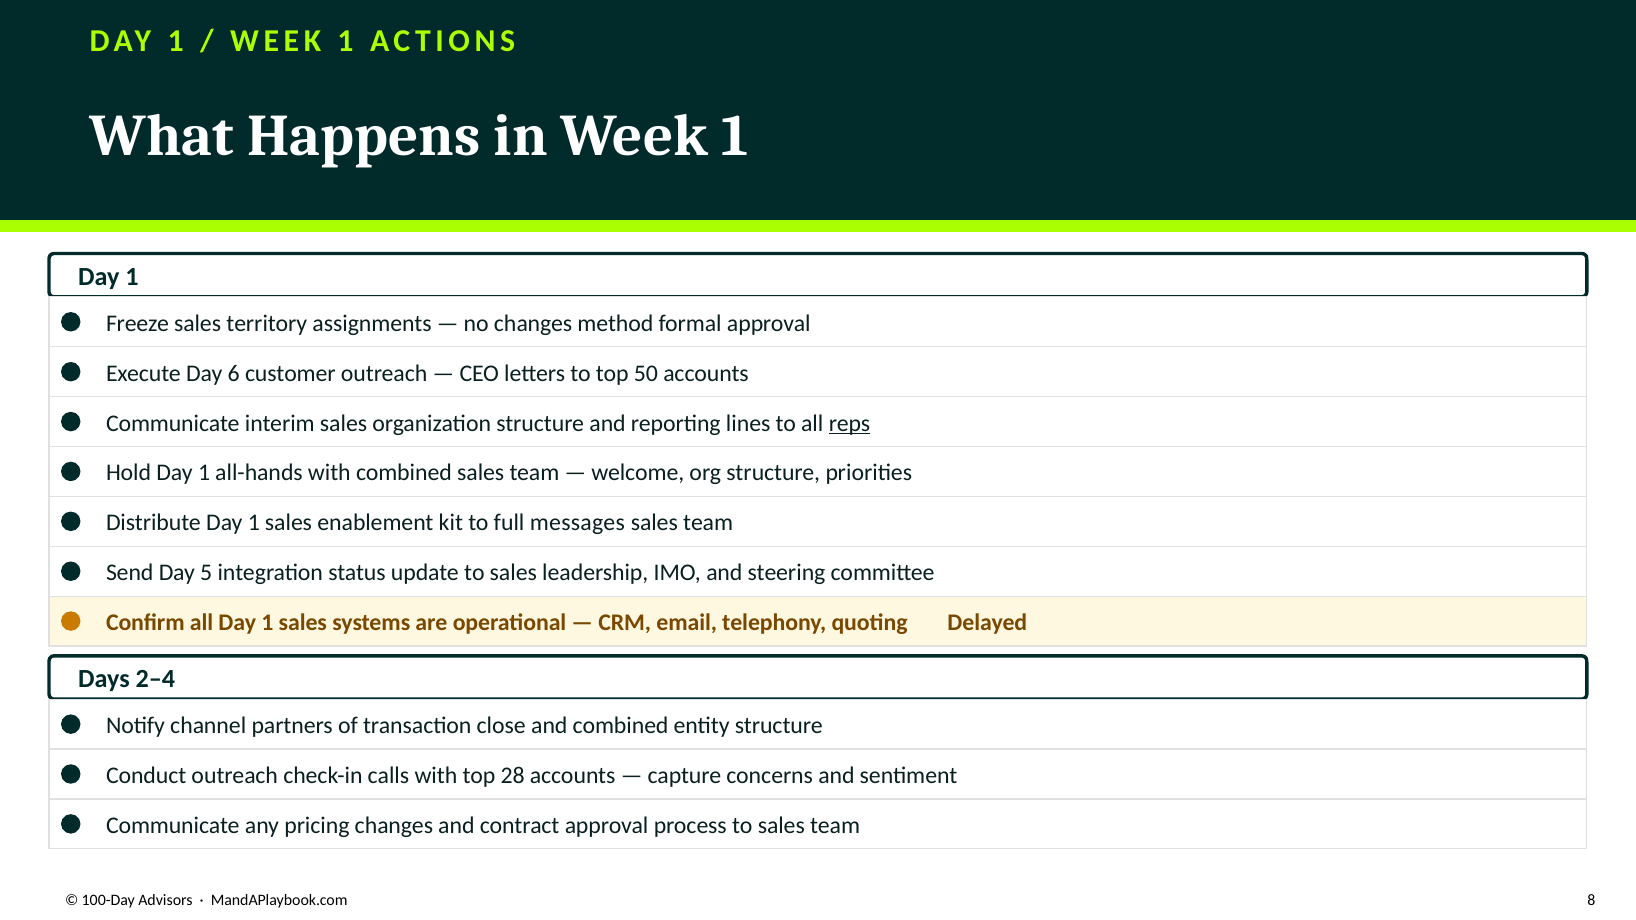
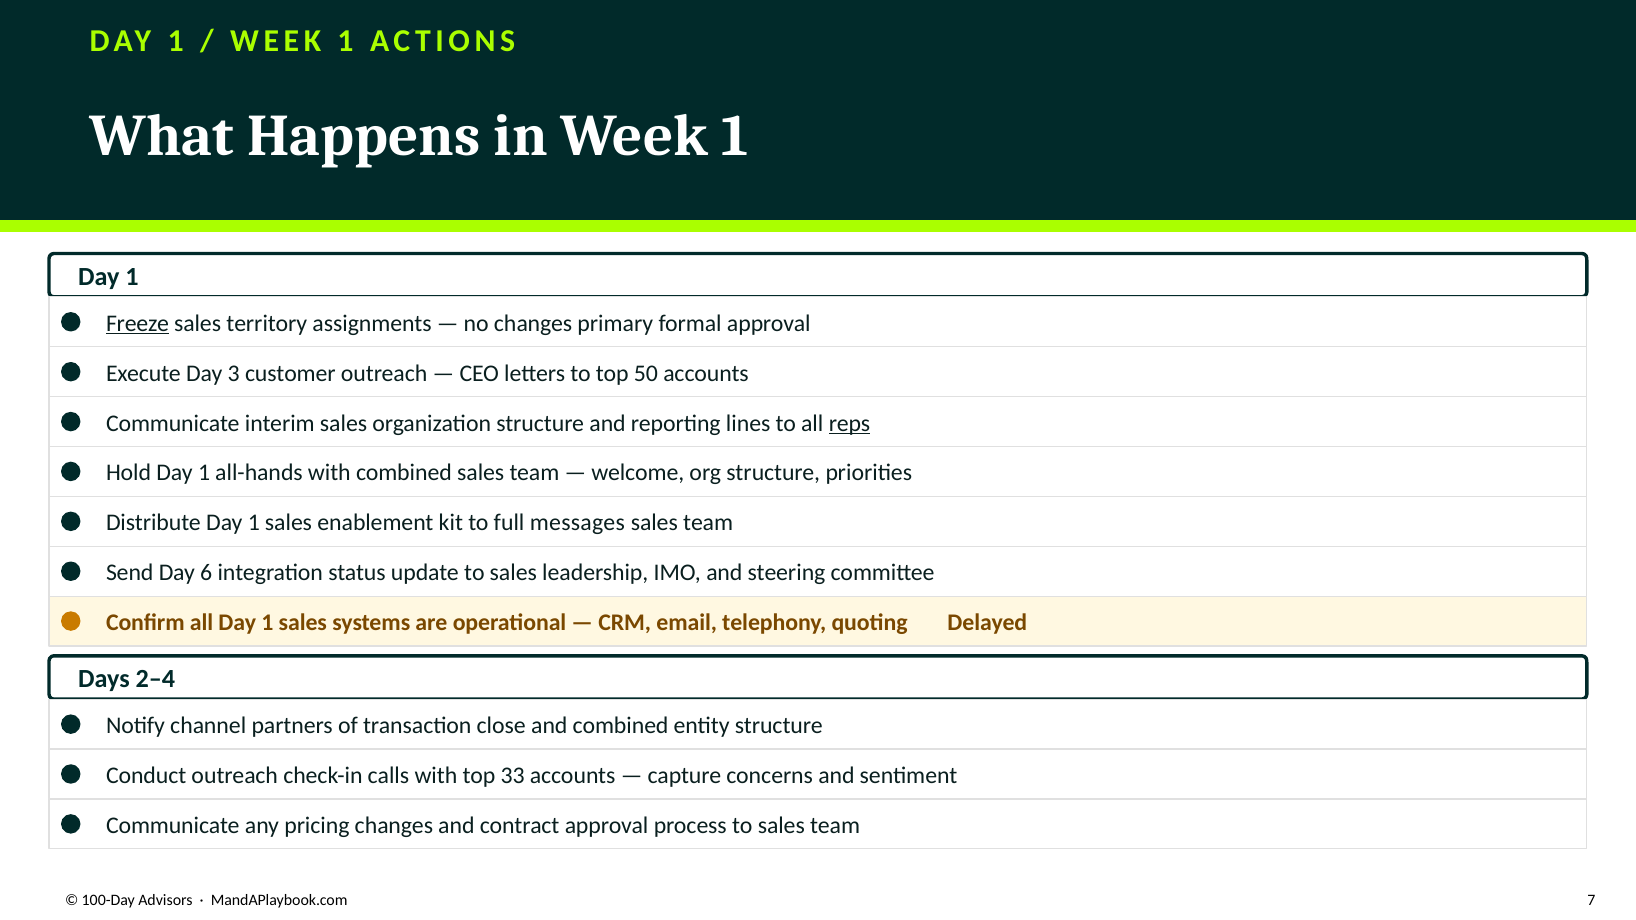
Freeze underline: none -> present (138, 324)
method: method -> primary (615, 324)
6: 6 -> 3 (234, 373)
5: 5 -> 6 (206, 573)
28: 28 -> 33 (513, 776)
8: 8 -> 7 (1591, 900)
